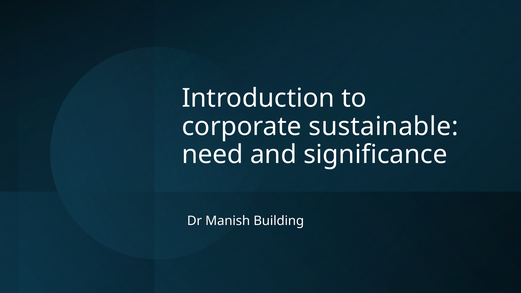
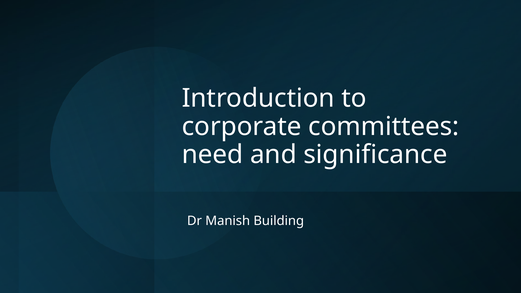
sustainable: sustainable -> committees (384, 127)
